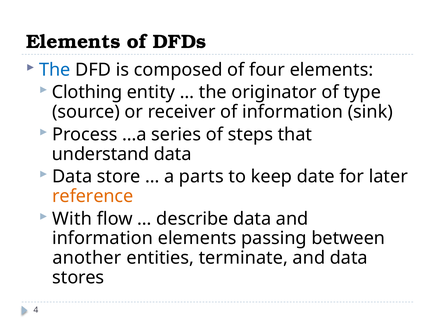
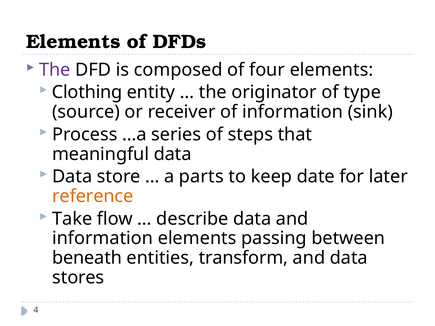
The colour: blue -> purple (55, 70)
understand: understand -> meaningful (101, 154)
With: With -> Take (72, 219)
another: another -> beneath (87, 258)
terminate: terminate -> transform (243, 258)
